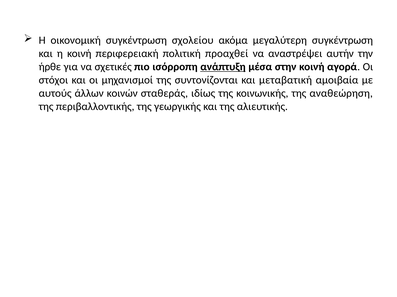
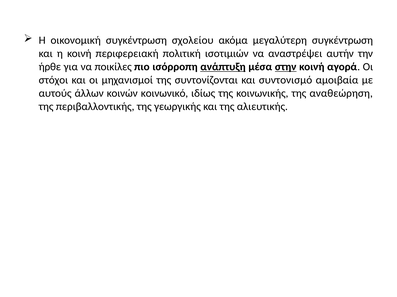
προαχθεί: προαχθεί -> ισοτιμιών (227, 54)
σχετικές: σχετικές -> ποικίλες (113, 67)
στην underline: none -> present (286, 67)
μεταβατική: μεταβατική -> συντονισμό (286, 80)
σταθεράς: σταθεράς -> κοινωνικό (164, 93)
